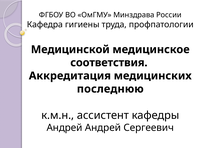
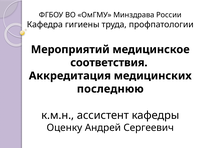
Медицинской: Медицинской -> Мероприятий (70, 50)
Андрей: Андрей -> Оценку (64, 128)
